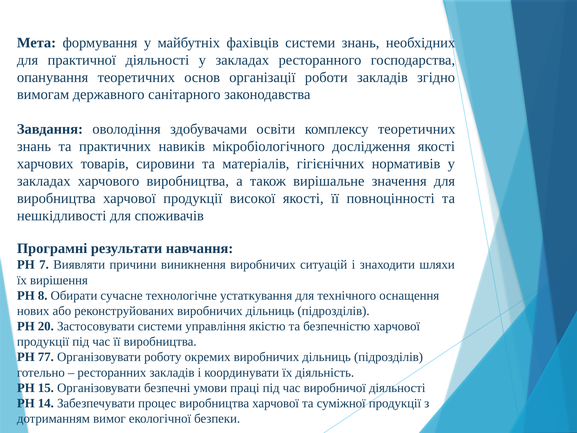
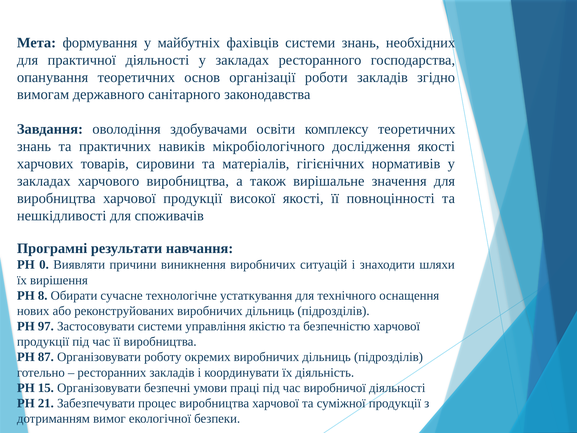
7: 7 -> 0 (44, 265)
20: 20 -> 97 (46, 326)
77: 77 -> 87 (46, 357)
14: 14 -> 21 (46, 403)
